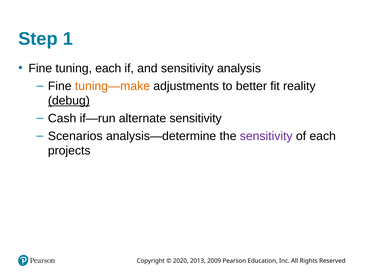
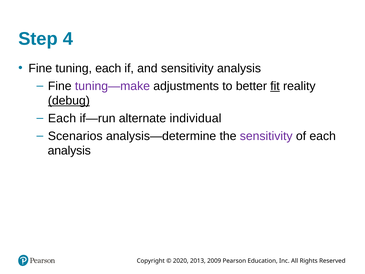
1: 1 -> 4 (68, 39)
tuning—make colour: orange -> purple (112, 86)
fit underline: none -> present (275, 86)
Cash: Cash -> Each (62, 118)
alternate sensitivity: sensitivity -> individual (195, 118)
projects: projects -> analysis (69, 150)
